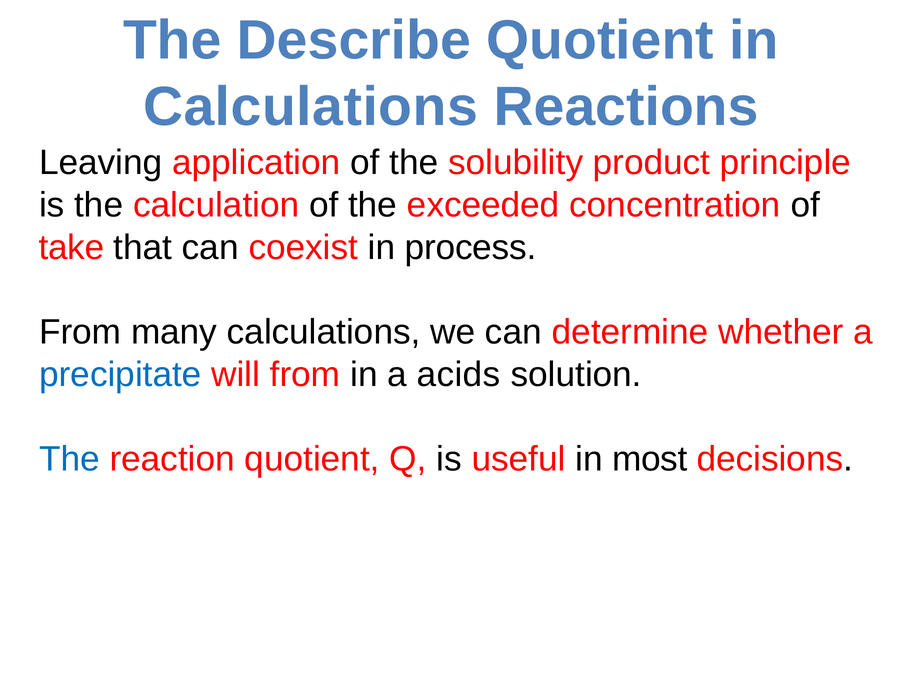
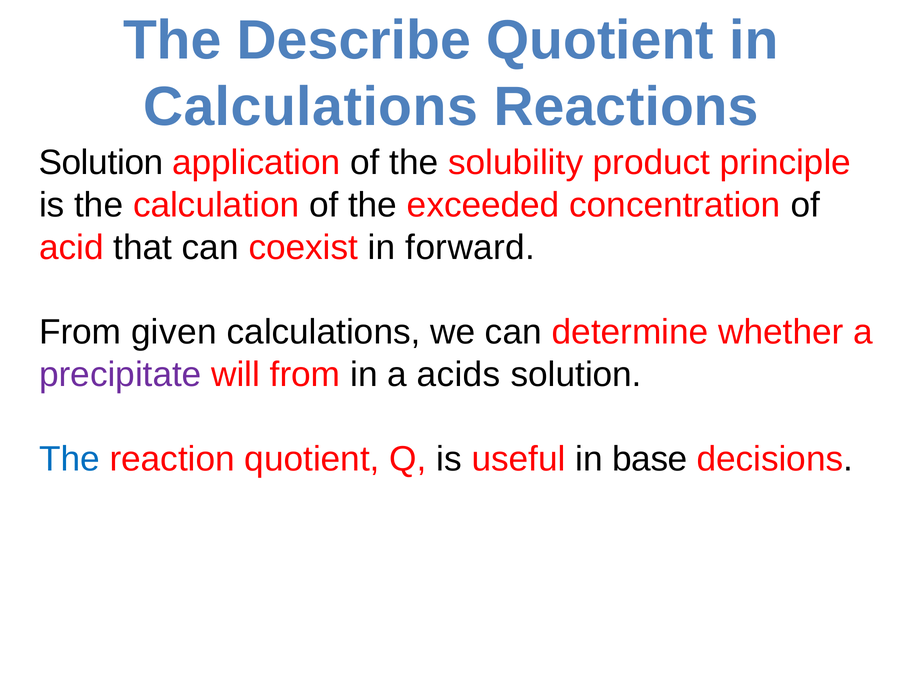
Leaving: Leaving -> Solution (101, 163)
take: take -> acid (71, 247)
process: process -> forward (470, 247)
many: many -> given (174, 332)
precipitate colour: blue -> purple (120, 375)
most: most -> base (650, 459)
